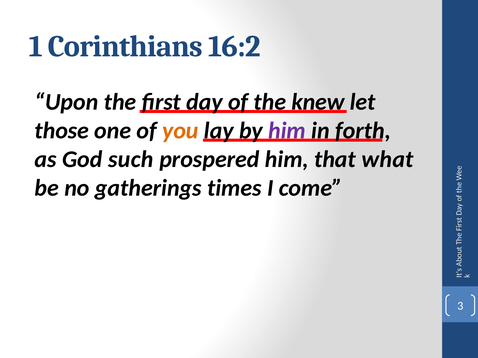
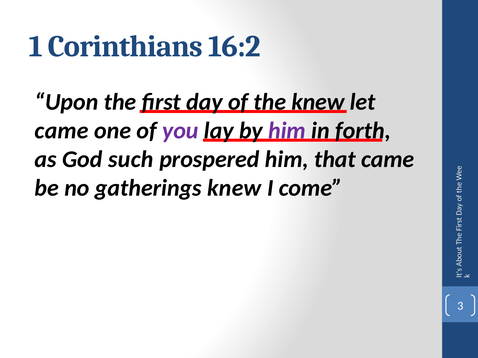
those: those -> came (62, 131)
you colour: orange -> purple (180, 131)
that what: what -> came (388, 159)
gatherings times: times -> knew (234, 188)
